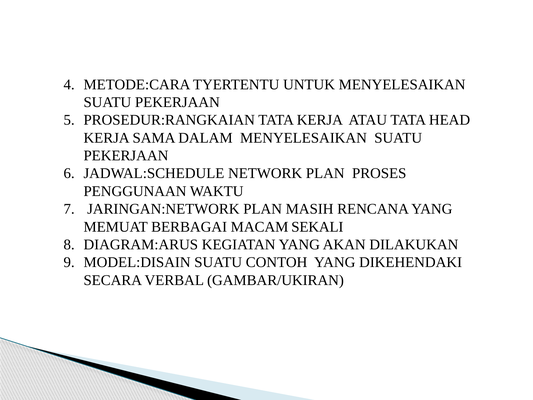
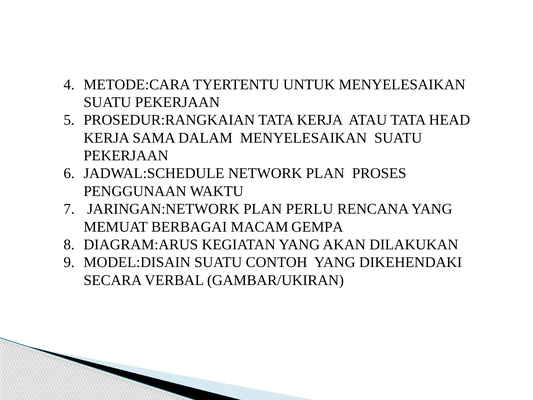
MASIH: MASIH -> PERLU (310, 209)
SEKALI: SEKALI -> GEMPA (317, 227)
